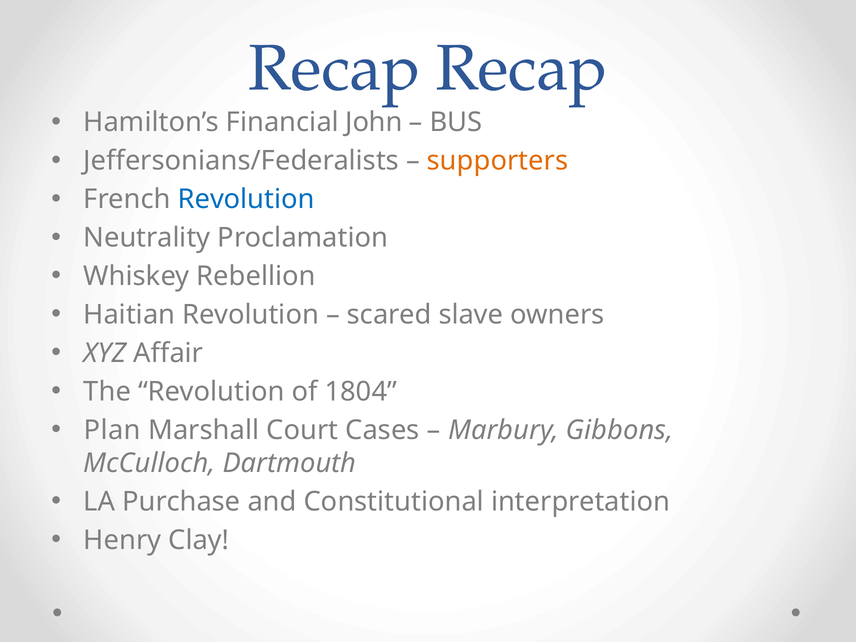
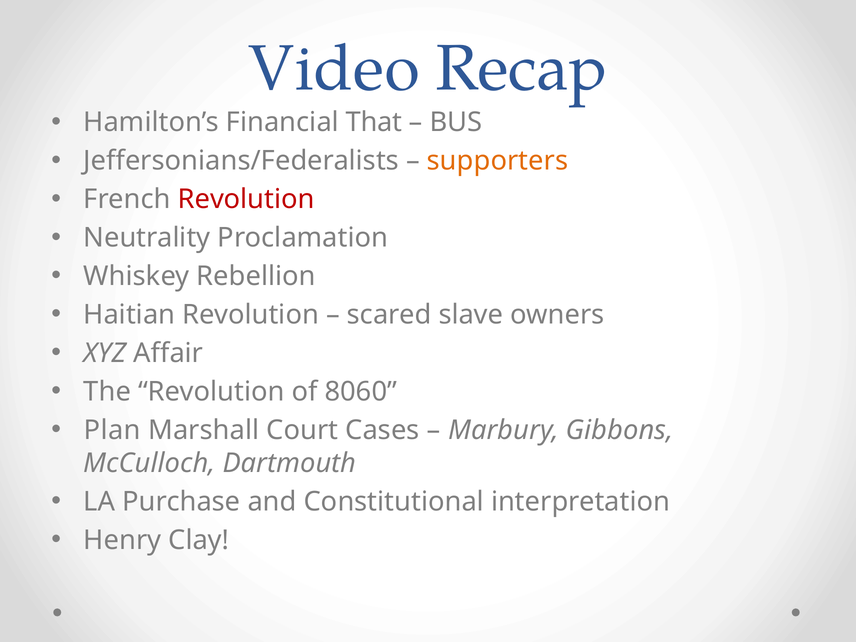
Recap: Recap -> Video (334, 69)
John: John -> That (374, 122)
Revolution colour: blue -> red (246, 199)
1804: 1804 -> 8060 (361, 392)
